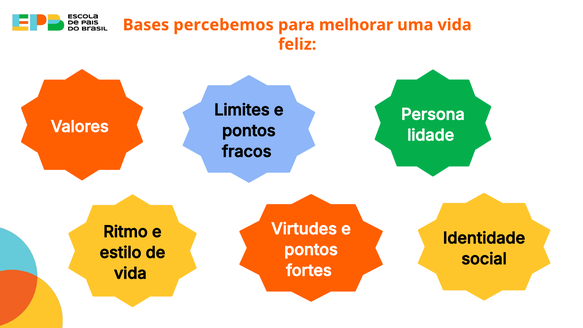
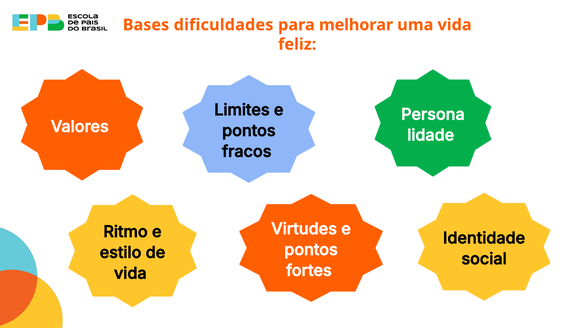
percebemos: percebemos -> dificuldades (224, 25)
